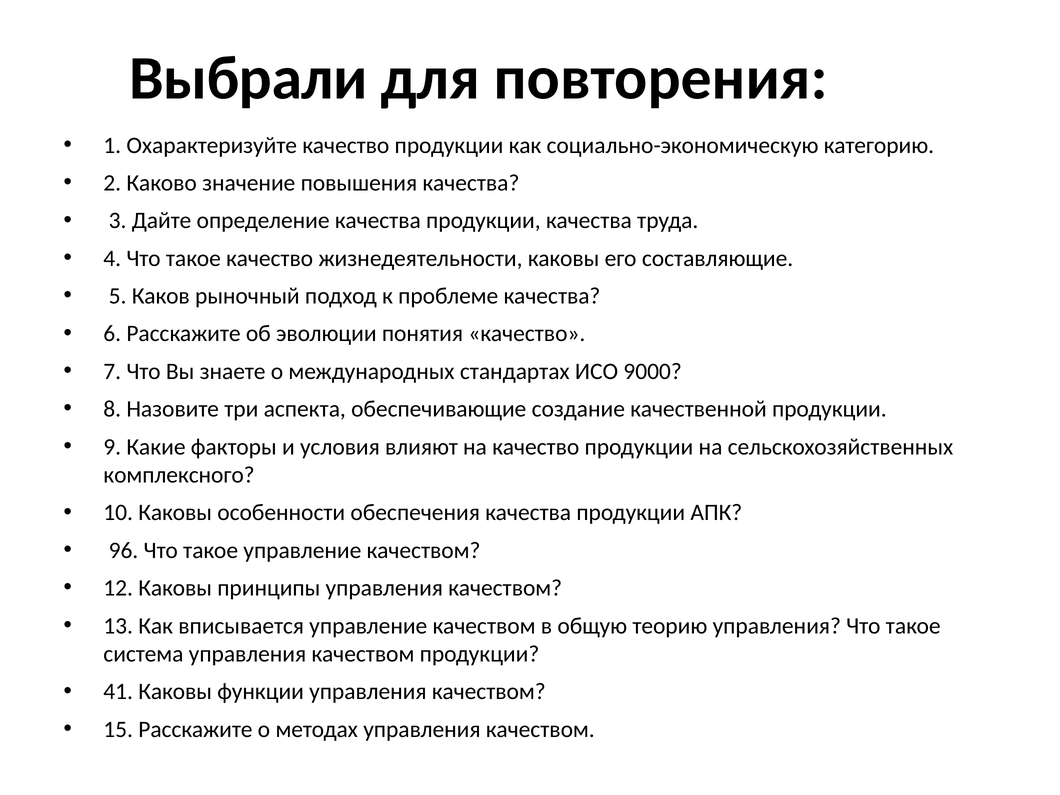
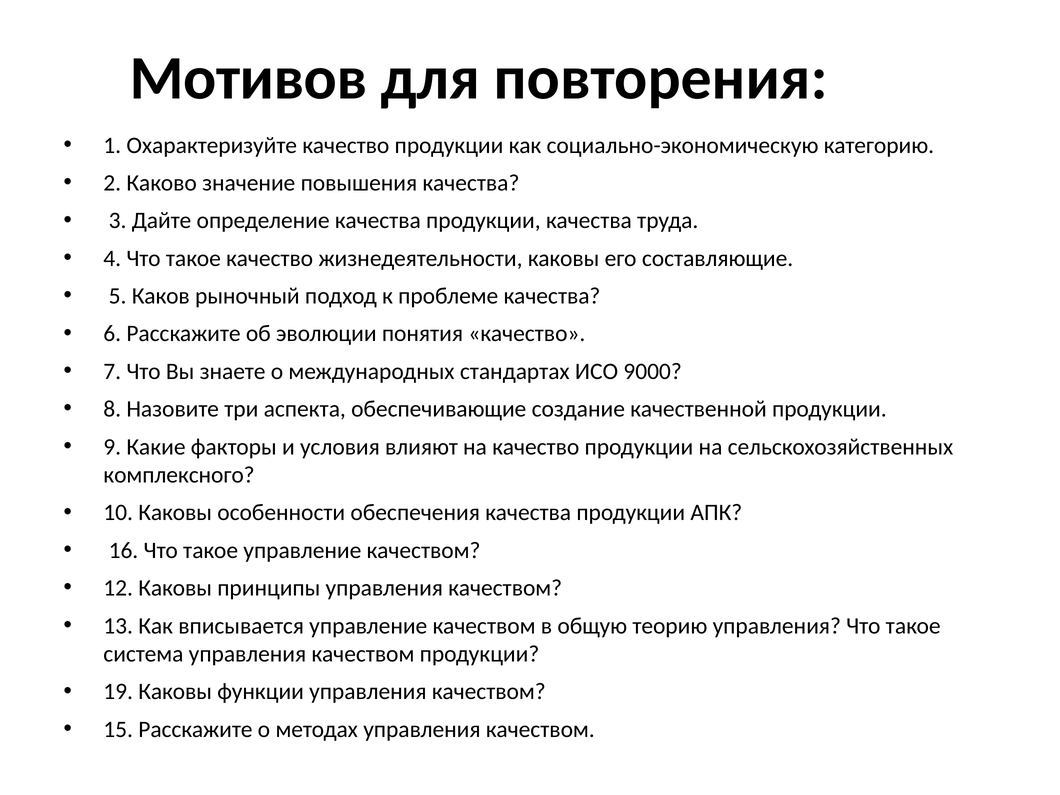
Выбрали: Выбрали -> Мотивов (248, 79)
96: 96 -> 16 (123, 550)
41: 41 -> 19 (118, 692)
